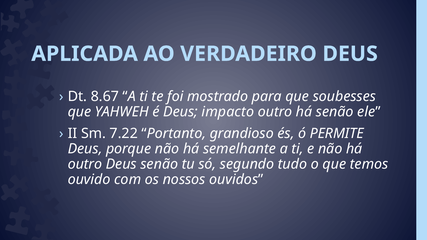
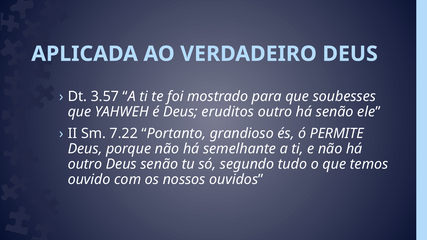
8.67: 8.67 -> 3.57 (105, 97)
impacto: impacto -> eruditos (228, 112)
